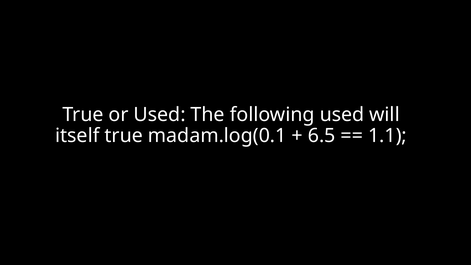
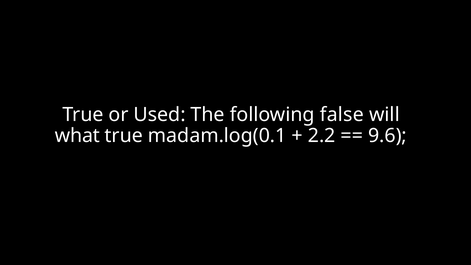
following used: used -> false (342, 115)
itself: itself -> what (77, 136)
6.5: 6.5 -> 2.2 (322, 136)
1.1: 1.1 -> 9.6 (387, 136)
